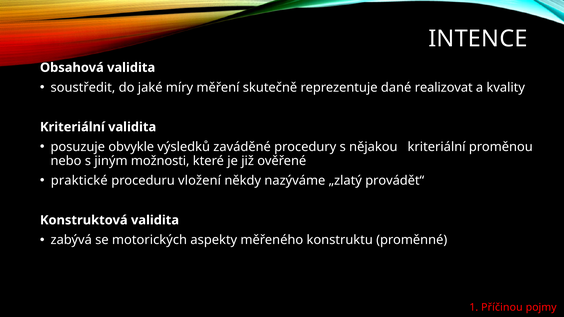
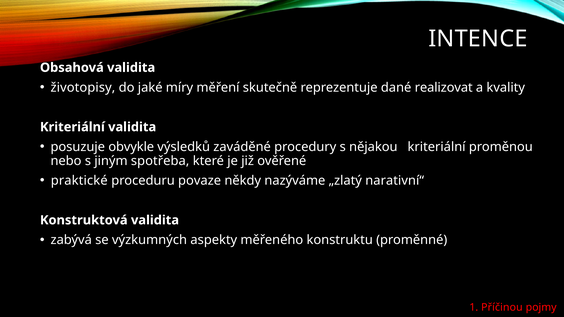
soustředit: soustředit -> životopisy (83, 87)
možnosti: možnosti -> spotřeba (160, 161)
vložení: vložení -> povaze (200, 181)
provádět“: provádět“ -> narativní“ (395, 181)
motorických: motorických -> výzkumných (150, 240)
